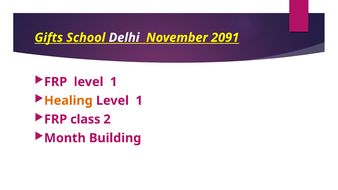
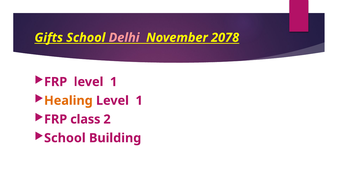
Delhi colour: white -> pink (124, 38)
2091: 2091 -> 2078 (225, 38)
Month: Month -> School (65, 138)
